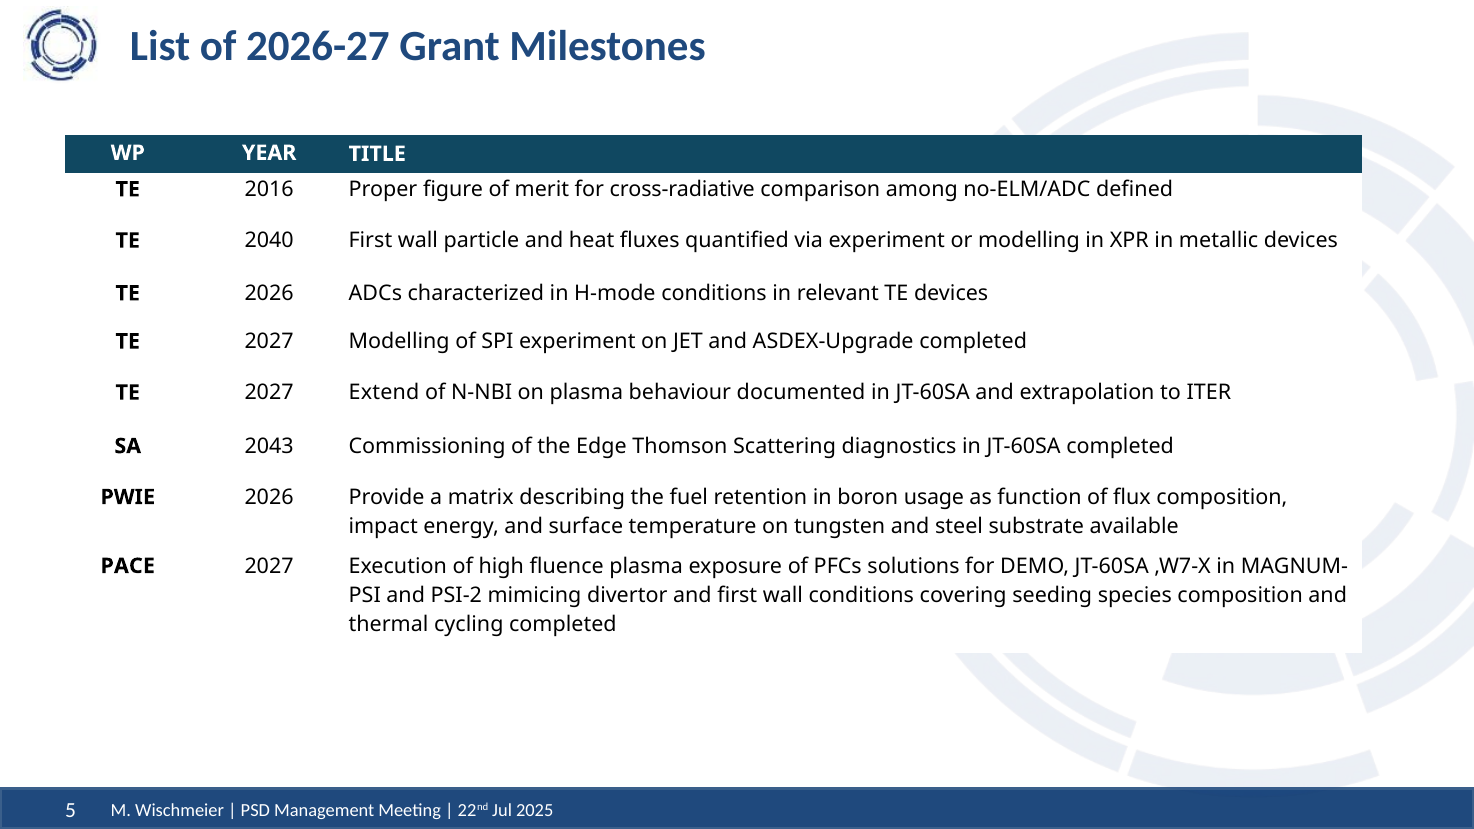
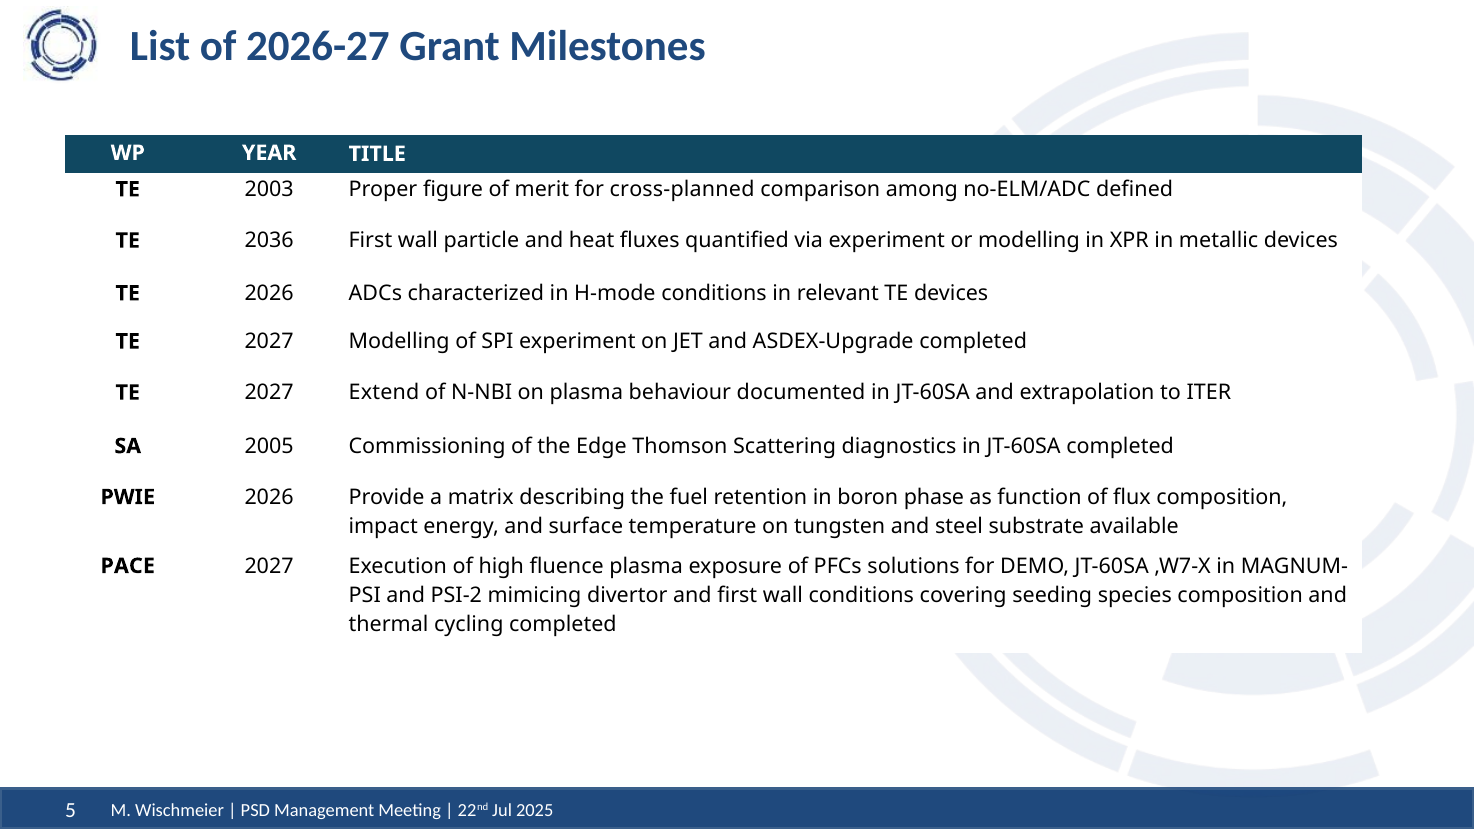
2016: 2016 -> 2003 (269, 189)
cross-radiative: cross-radiative -> cross-planned (682, 189)
2040: 2040 -> 2036 (269, 241)
2043: 2043 -> 2005 (269, 446)
usage: usage -> phase (934, 497)
